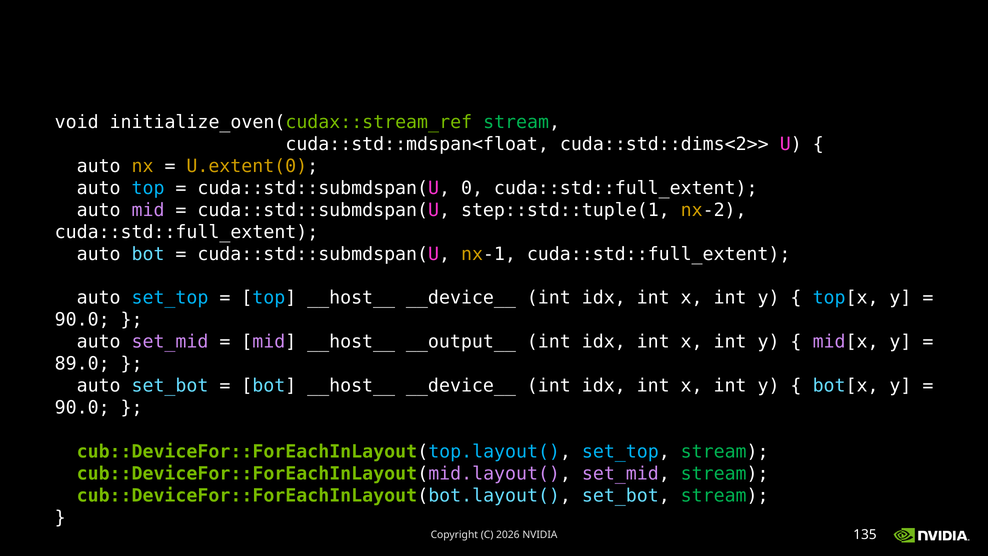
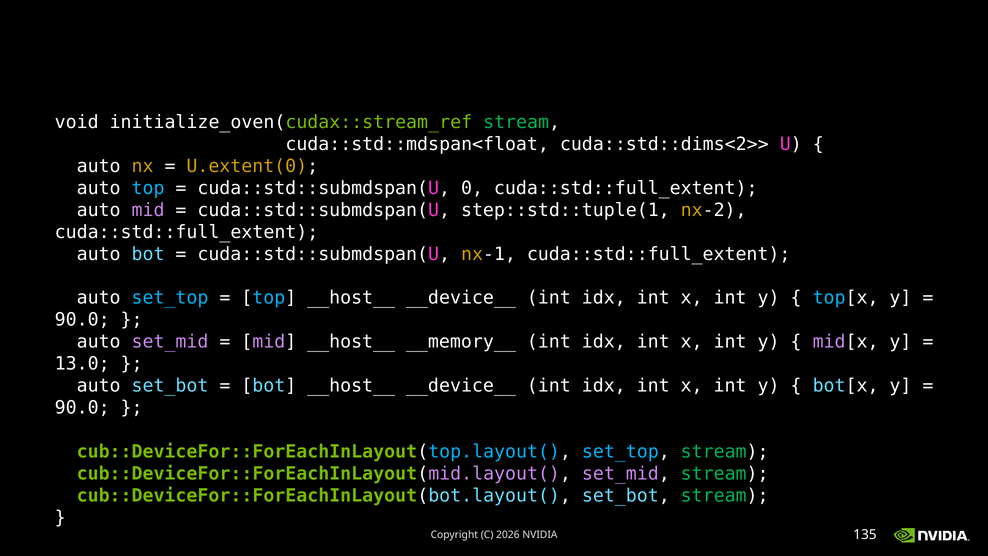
__output__: __output__ -> __memory__ (461, 342)
89.0: 89.0 -> 13.0 (82, 364)
